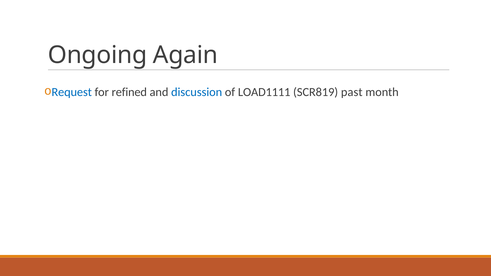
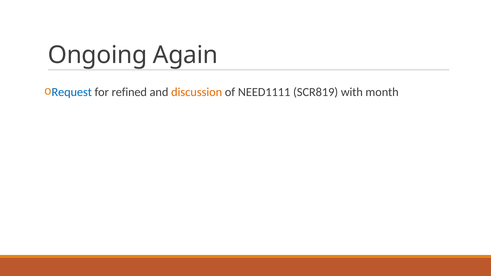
discussion colour: blue -> orange (197, 92)
LOAD1111: LOAD1111 -> NEED1111 (264, 92)
past: past -> with (352, 92)
